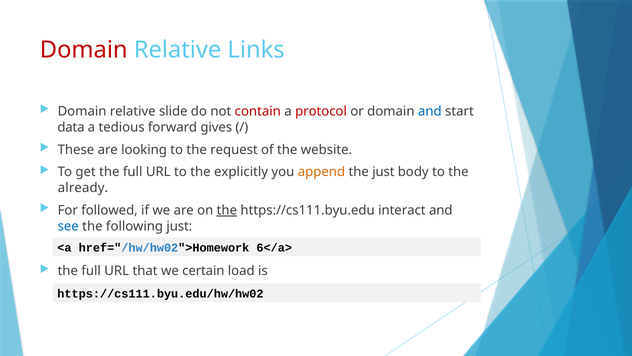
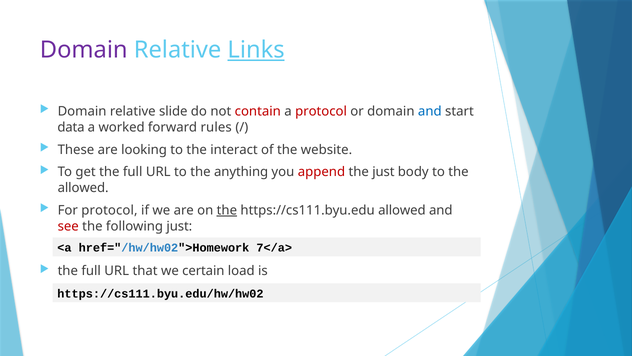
Domain colour: red -> purple (84, 50)
Links underline: none -> present (256, 50)
tedious: tedious -> worked (122, 127)
gives: gives -> rules (216, 127)
request: request -> interact (234, 149)
explicitly: explicitly -> anything (241, 172)
append colour: orange -> red (321, 172)
already: already -> allowed (83, 188)
For followed: followed -> protocol (109, 210)
https://cs111.byu.edu interact: interact -> allowed (402, 210)
see colour: blue -> red (68, 226)
6</a>: 6</a> -> 7</a> (274, 247)
